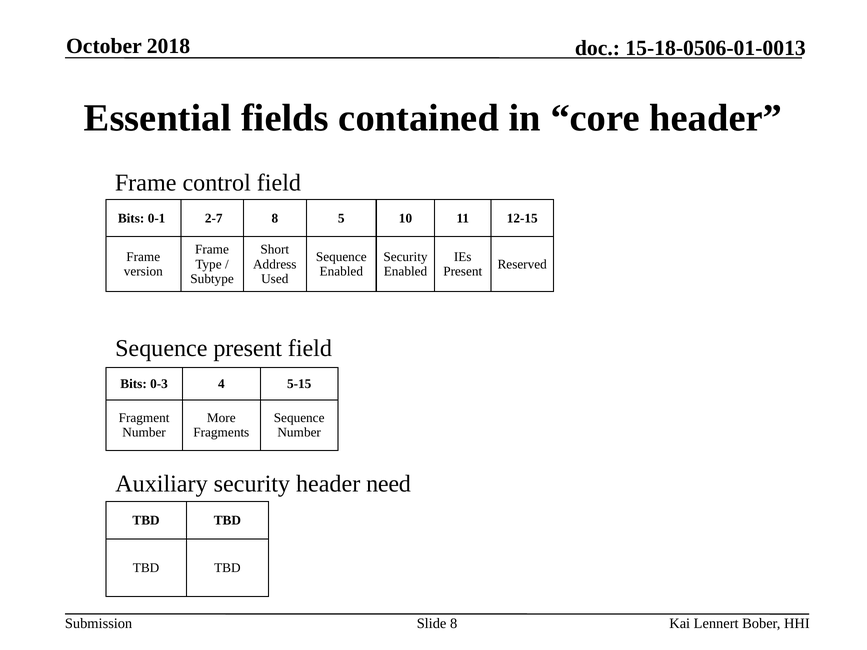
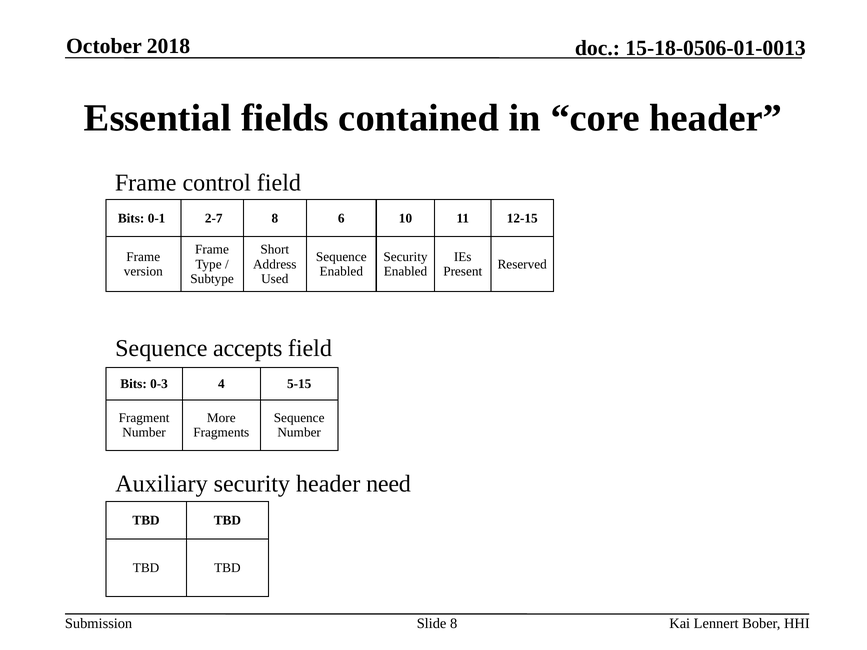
5: 5 -> 6 (341, 218)
Sequence present: present -> accepts (248, 348)
